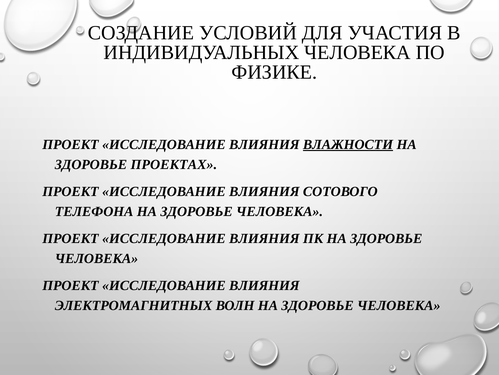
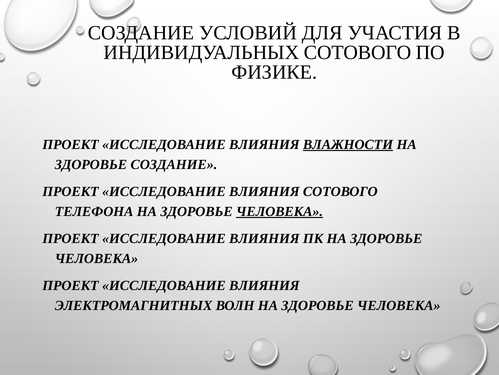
ИНДИВИДУАЛЬНЫХ ЧЕЛОВЕКА: ЧЕЛОВЕКА -> СОТОВОГО (358, 53)
ЗДОРОВЬЕ ПРОЕКТАХ: ПРОЕКТАХ -> СОЗДАНИЕ (174, 164)
ЧЕЛОВЕКА underline: none -> present (280, 211)
